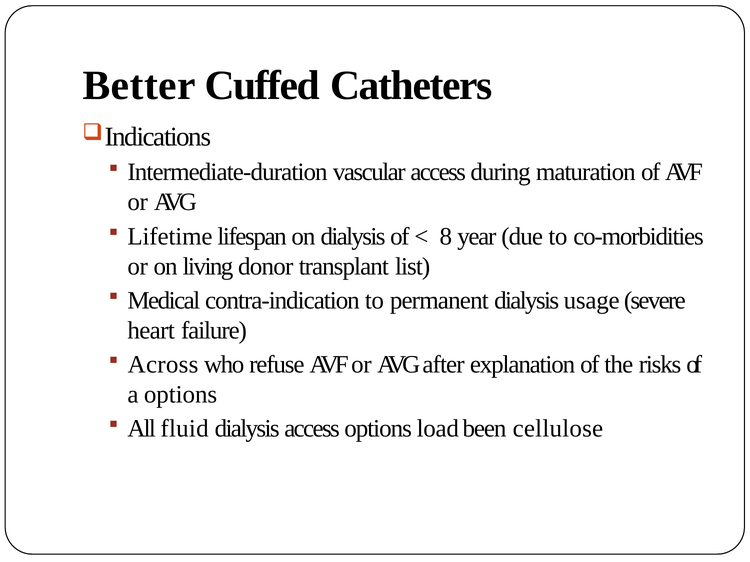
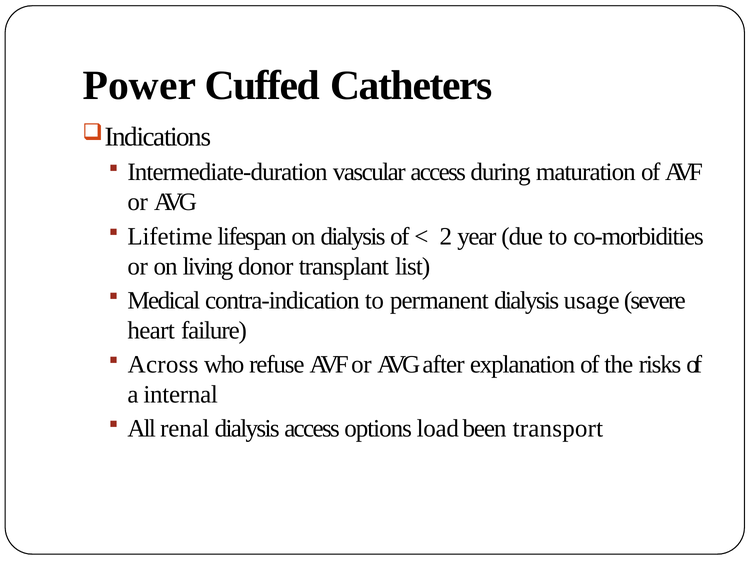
Better: Better -> Power (139, 85)
8: 8 -> 2 (446, 237)
a options: options -> internal (181, 395)
fluid: fluid -> renal (185, 429)
cellulose: cellulose -> transport (558, 429)
